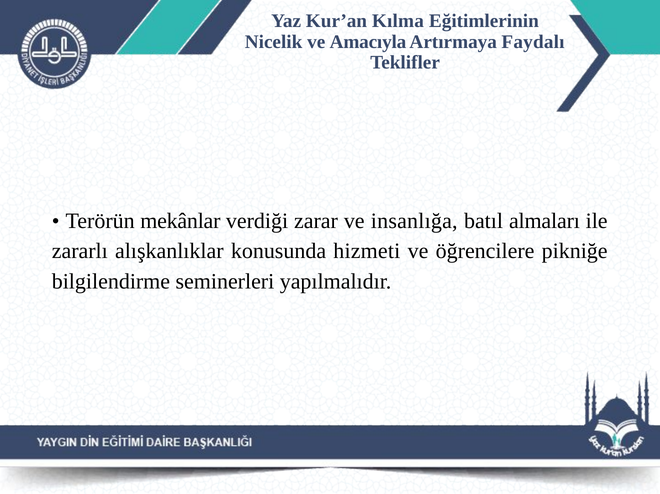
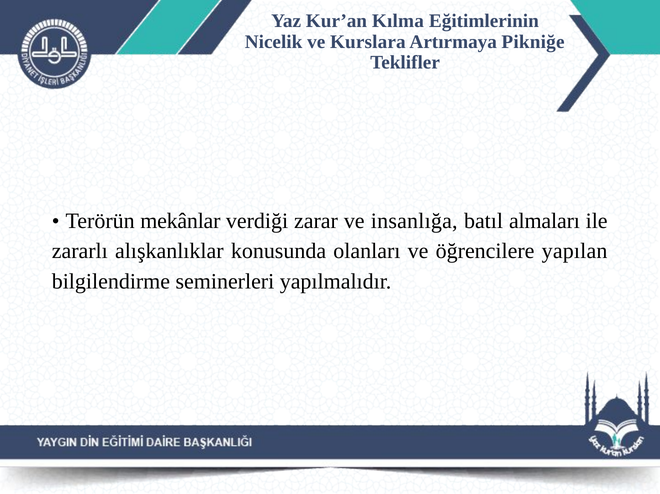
Amacıyla: Amacıyla -> Kurslara (368, 42)
Faydalı: Faydalı -> Pikniğe (533, 42)
hizmeti: hizmeti -> olanları (367, 251)
pikniğe: pikniğe -> yapılan (575, 251)
